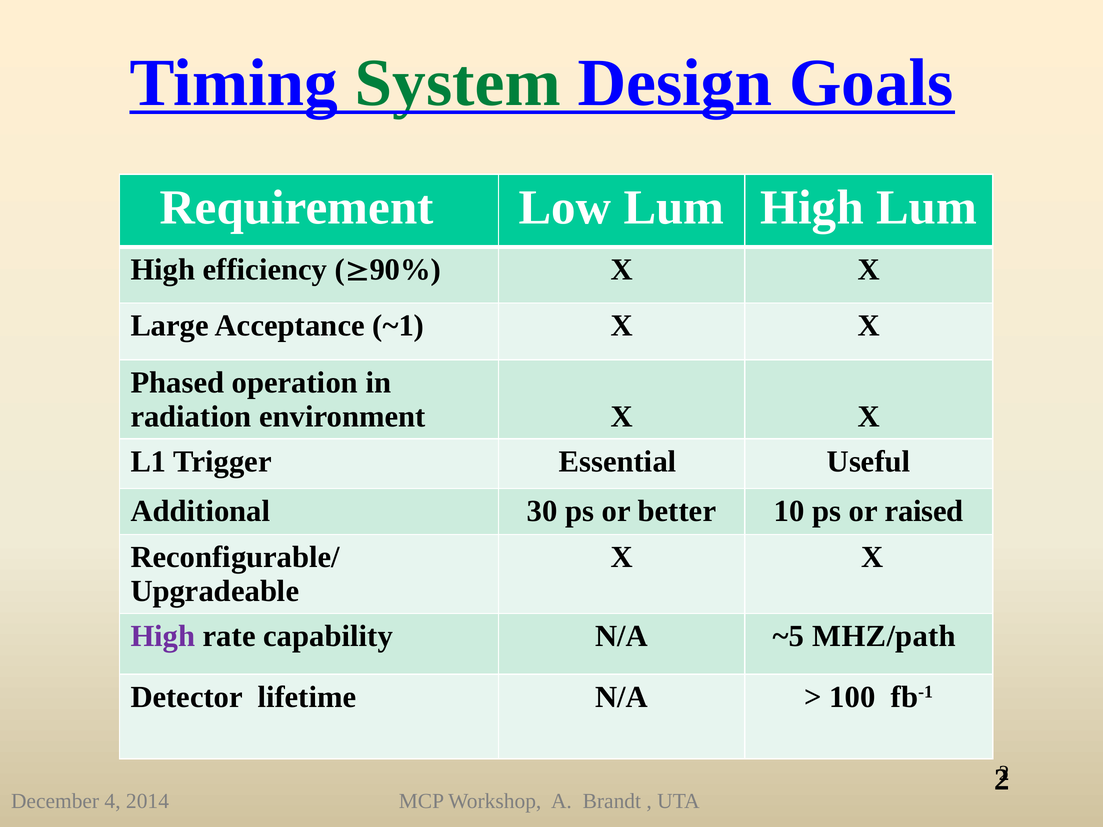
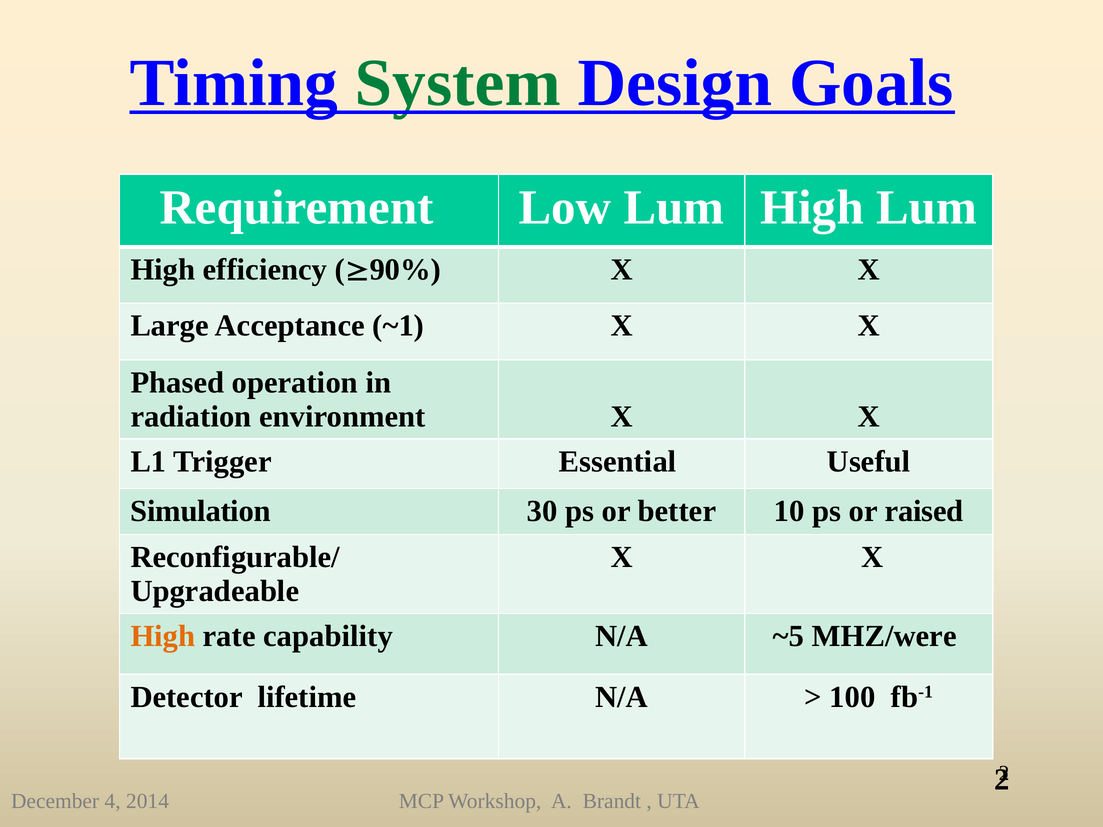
Additional: Additional -> Simulation (201, 511)
High colour: purple -> orange (163, 636)
MHZ/path: MHZ/path -> MHZ/were (884, 636)
